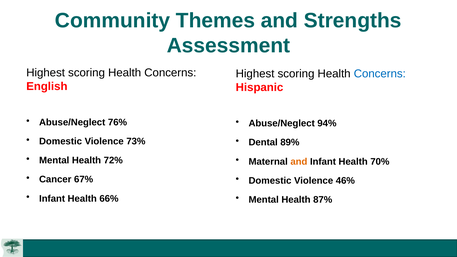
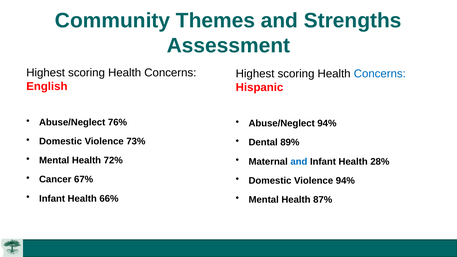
and colour: orange -> blue (299, 162)
70%: 70% -> 28% (380, 162)
Violence 46%: 46% -> 94% (345, 181)
